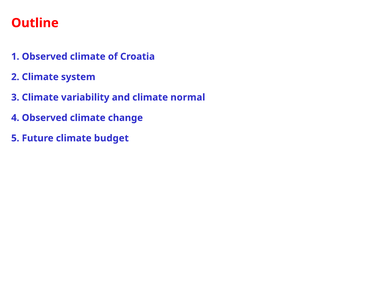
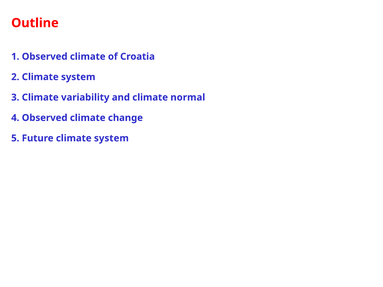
Future climate budget: budget -> system (111, 138)
